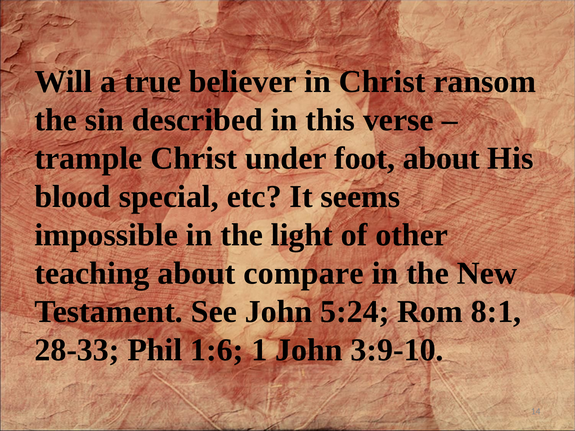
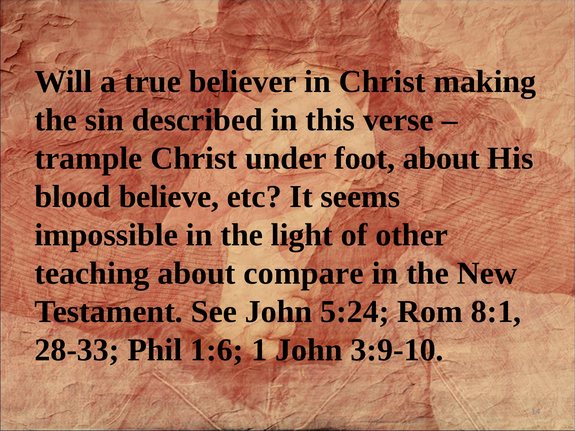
ransom: ransom -> making (485, 82)
special: special -> believe (169, 197)
